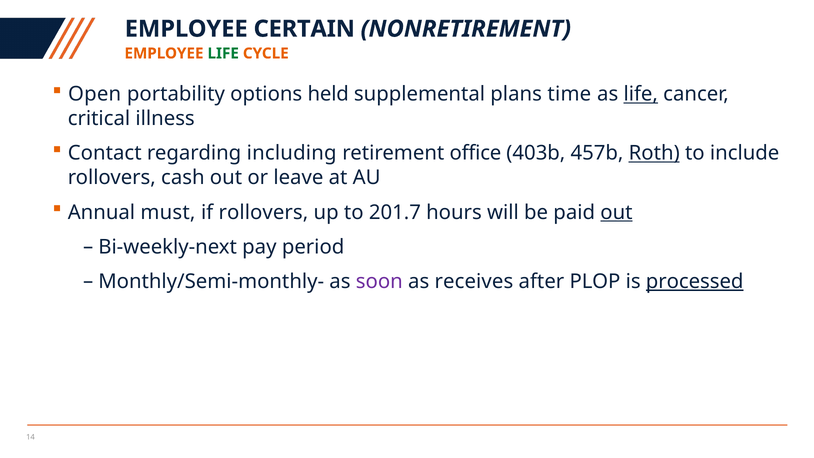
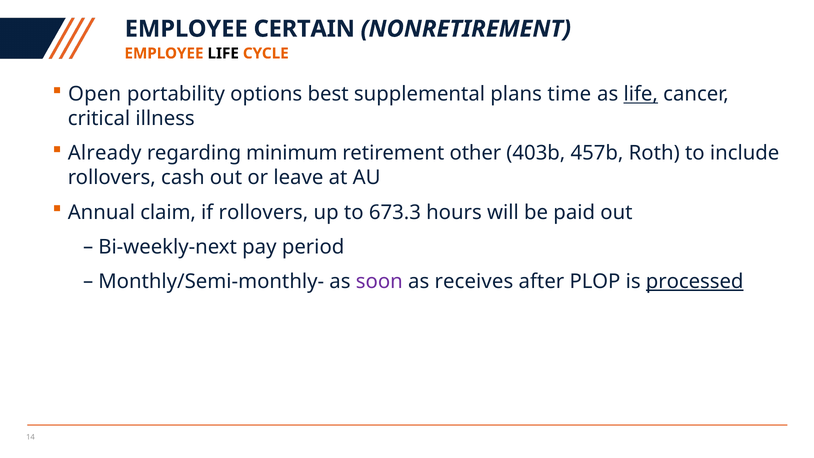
LIFE colour: green -> black (223, 53)
held: held -> best (328, 94)
Contact: Contact -> Already (105, 153)
including: including -> minimum (292, 153)
office: office -> other (475, 153)
Roth underline: present -> none (654, 153)
must: must -> claim (168, 212)
201.7: 201.7 -> 673.3 (395, 212)
out underline: present -> none (616, 212)
